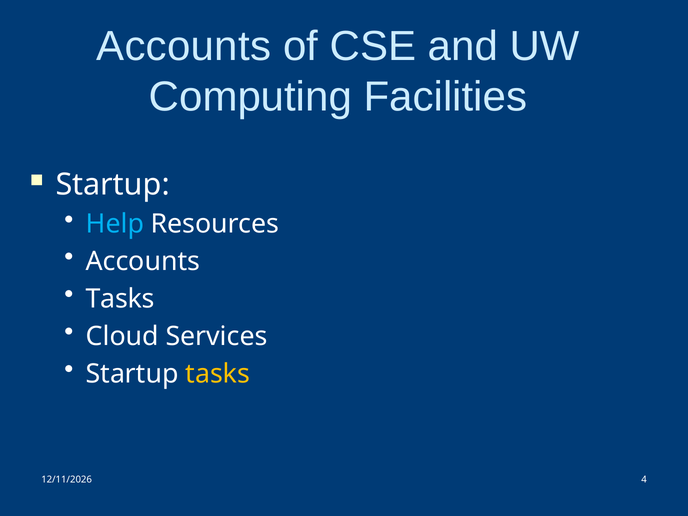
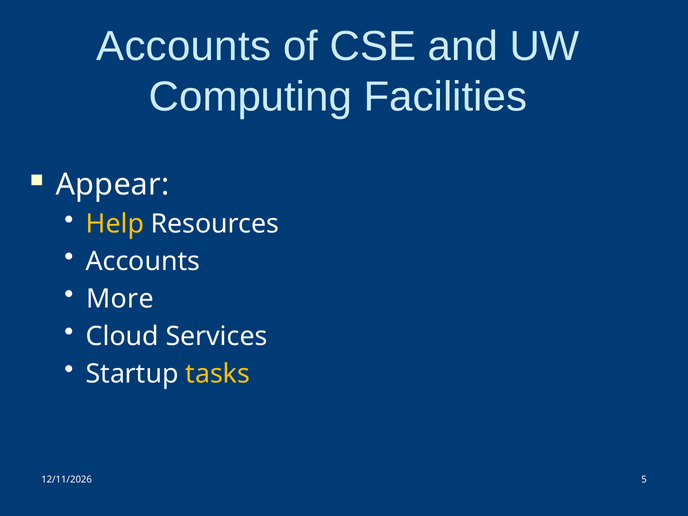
Startup: Startup -> Appear (113, 184)
Help colour: light blue -> yellow (115, 224)
Tasks: Tasks -> More (120, 299)
4: 4 -> 5 (644, 480)
